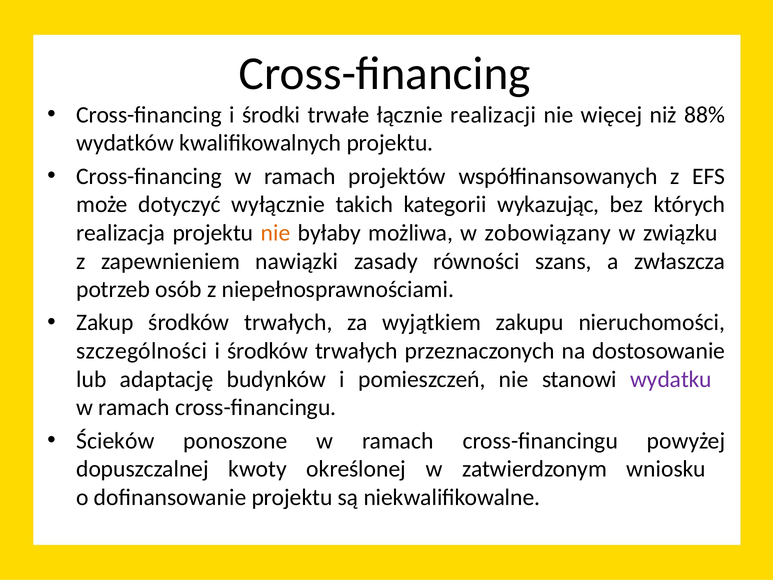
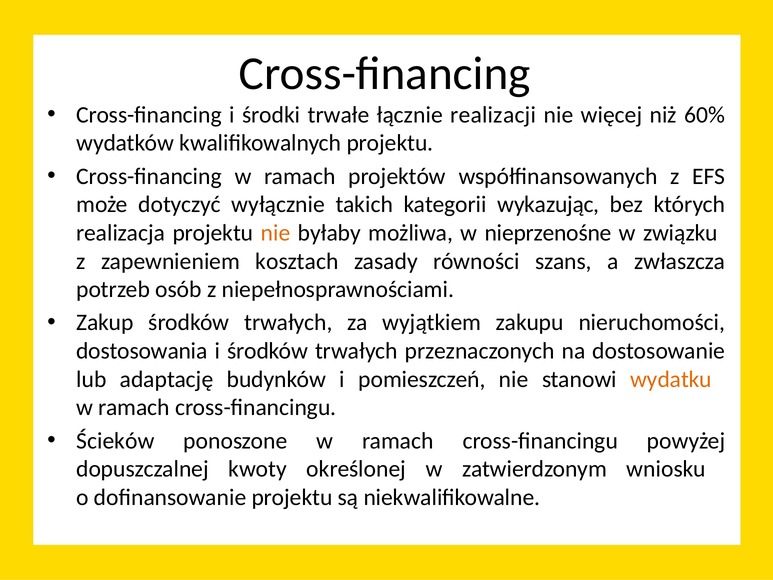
88%: 88% -> 60% (705, 115)
zobowiązany: zobowiązany -> nieprzenośne (548, 233)
nawiązki: nawiązki -> kosztach (297, 261)
szczególności: szczególności -> dostosowania (142, 351)
wydatku colour: purple -> orange (671, 379)
